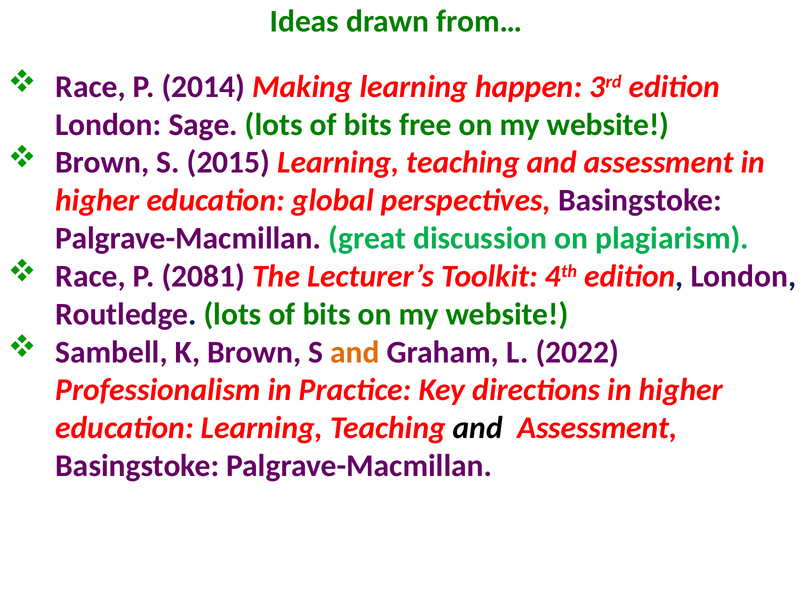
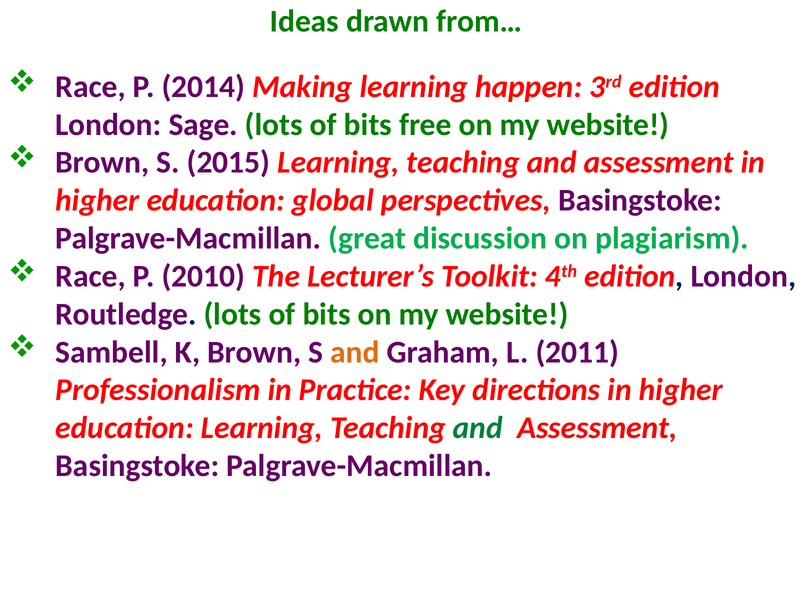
2081: 2081 -> 2010 (203, 276)
2022: 2022 -> 2011 (577, 352)
and colour: black -> green (478, 427)
